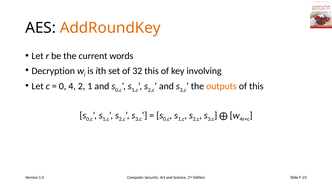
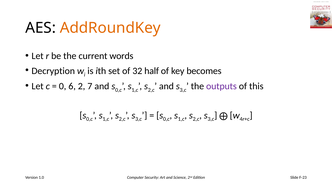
32 this: this -> half (152, 71)
involving: involving -> becomes (204, 71)
4: 4 -> 6 (72, 87)
1: 1 -> 7 (90, 87)
outputs colour: orange -> purple (221, 87)
